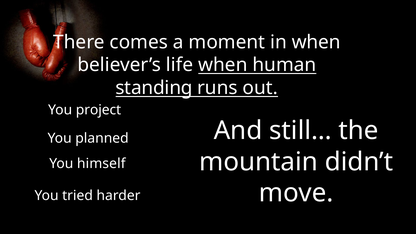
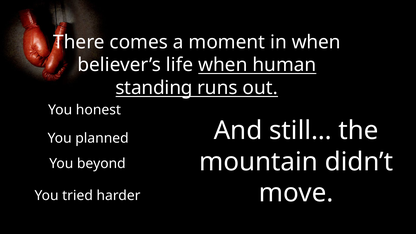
project: project -> honest (98, 110)
himself: himself -> beyond (101, 164)
